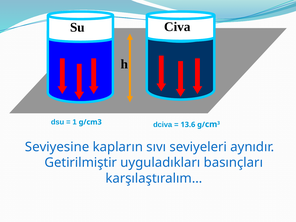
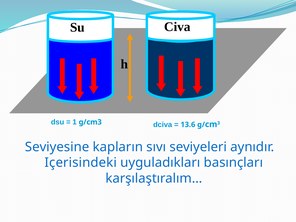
Getirilmiştir: Getirilmiştir -> Içerisindeki (81, 163)
